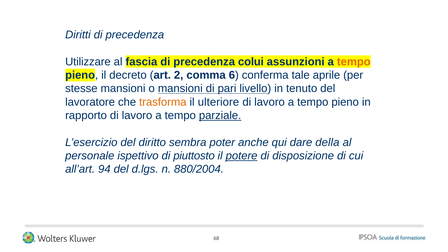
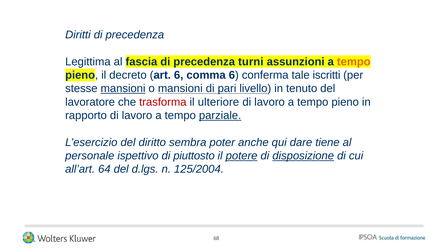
Utilizzare: Utilizzare -> Legittima (88, 62)
colui: colui -> turni (251, 62)
art 2: 2 -> 6 (179, 75)
aprile: aprile -> iscritti (327, 75)
mansioni underline: none -> present (123, 89)
trasforma colour: orange -> red (163, 102)
della: della -> tiene (327, 142)
disposizione underline: none -> present (303, 156)
94: 94 -> 64 (104, 169)
880/2004: 880/2004 -> 125/2004 (199, 169)
